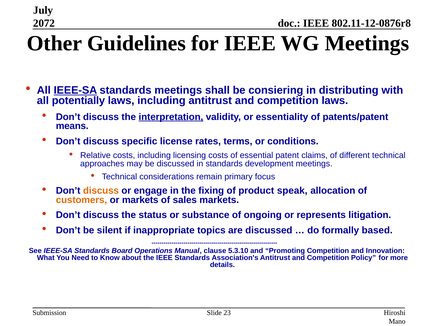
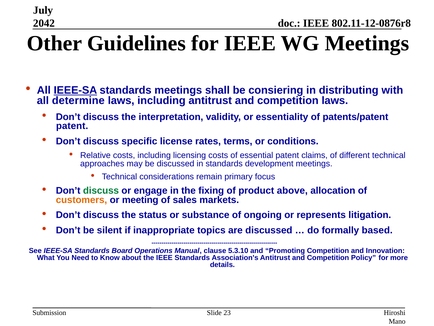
2072: 2072 -> 2042 (44, 23)
potentially: potentially -> determine (78, 100)
interpretation underline: present -> none (171, 117)
means: means -> patent (72, 126)
discuss colour: orange -> green (101, 190)
speak: speak -> above (292, 190)
or markets: markets -> meeting (140, 200)
